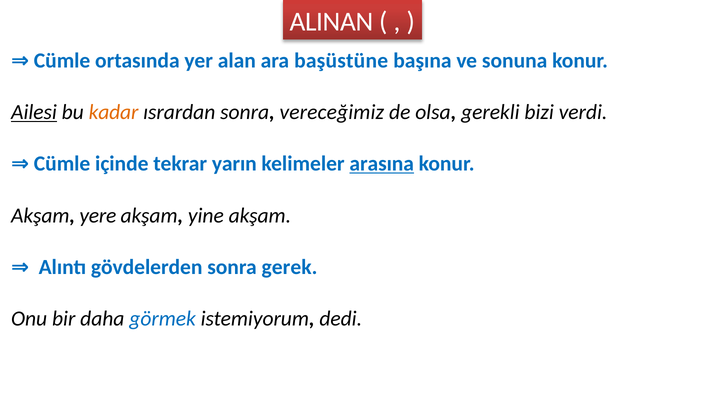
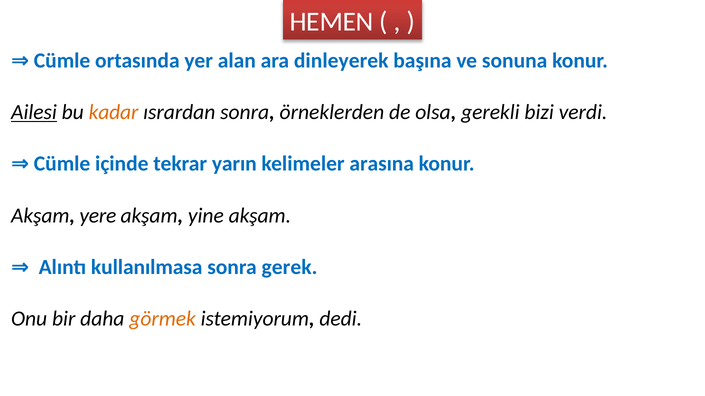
ALINAN: ALINAN -> HEMEN (332, 22)
başüstüne: başüstüne -> dinleyerek (341, 61)
vereceğimiz: vereceğimiz -> örneklerden (332, 112)
arasına underline: present -> none (382, 164)
gövdelerden: gövdelerden -> kullanılmasa (147, 267)
görmek colour: blue -> orange (163, 319)
